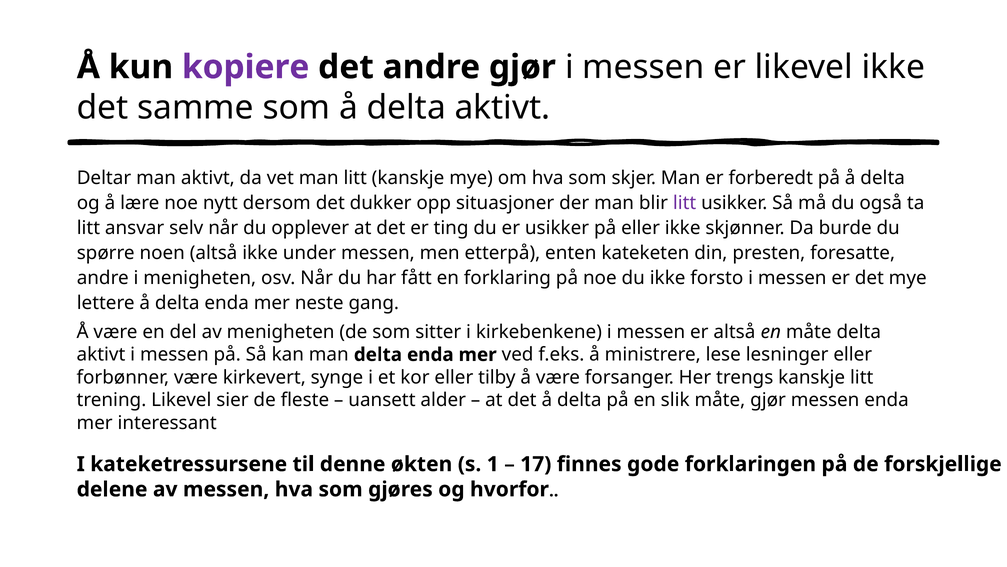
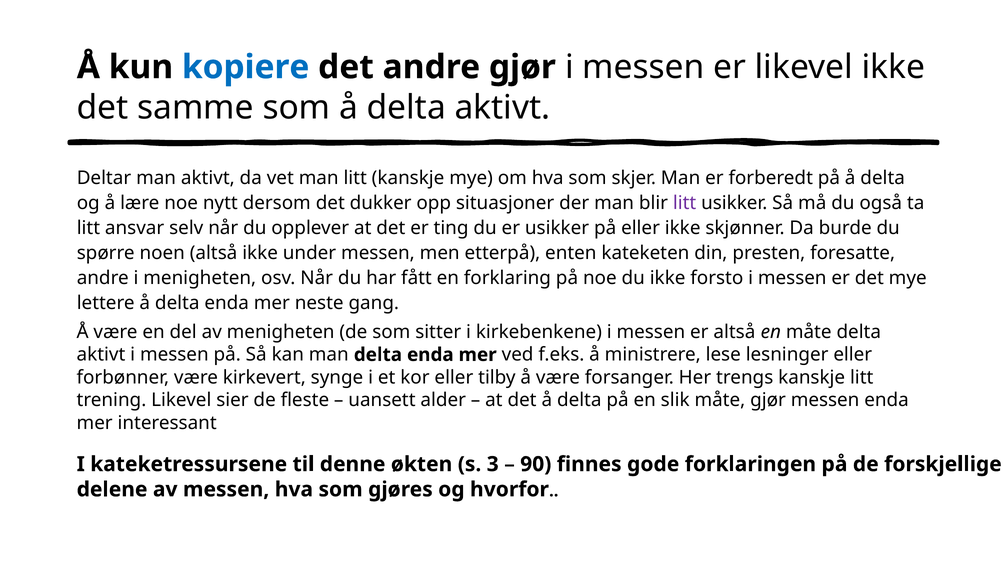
kopiere colour: purple -> blue (246, 67)
1: 1 -> 3 (493, 464)
17: 17 -> 90 (536, 464)
